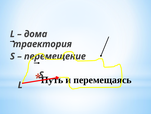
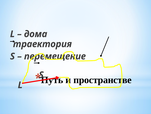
перемещаясь: перемещаясь -> пространстве (103, 79)
